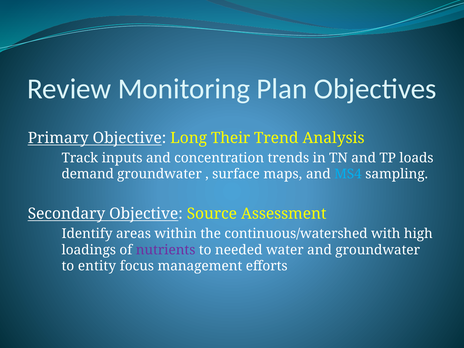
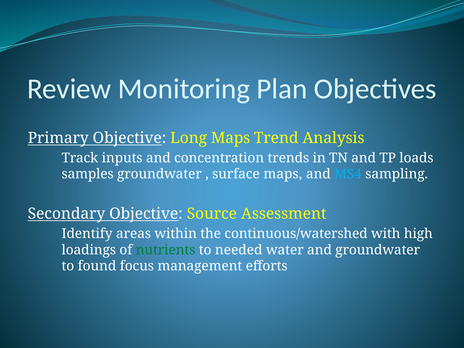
Long Their: Their -> Maps (231, 138)
demand: demand -> samples (88, 174)
nutrients colour: purple -> green (166, 250)
entity: entity -> found (97, 266)
